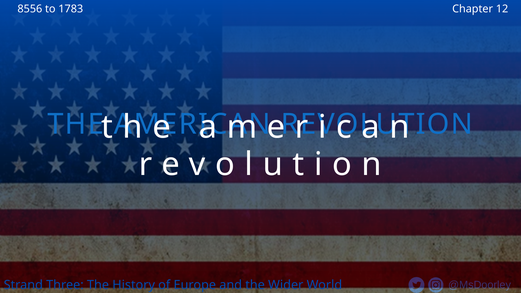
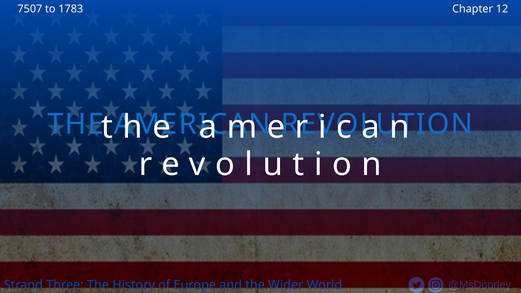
8556: 8556 -> 7507 (30, 9)
